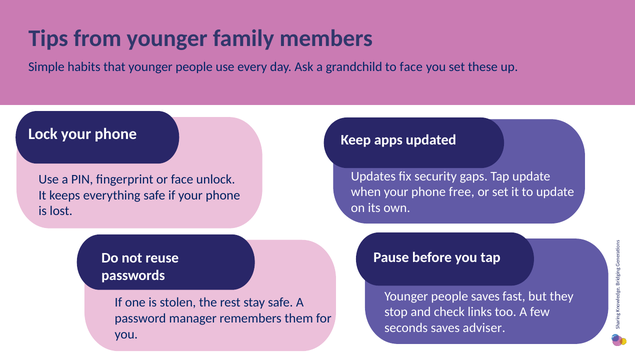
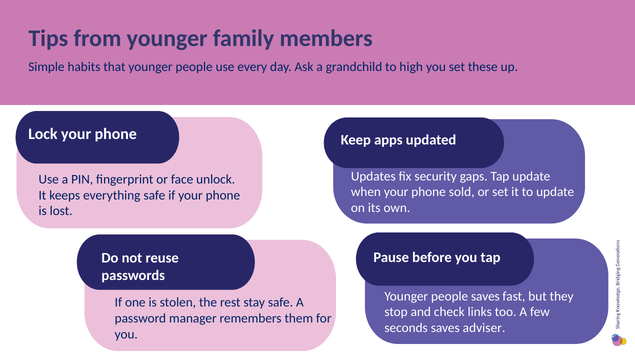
to face: face -> high (411, 67)
free: free -> sold (462, 192)
